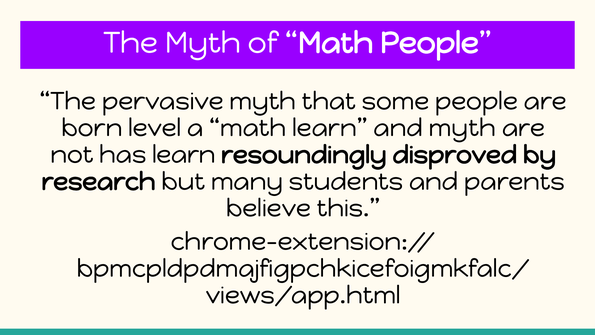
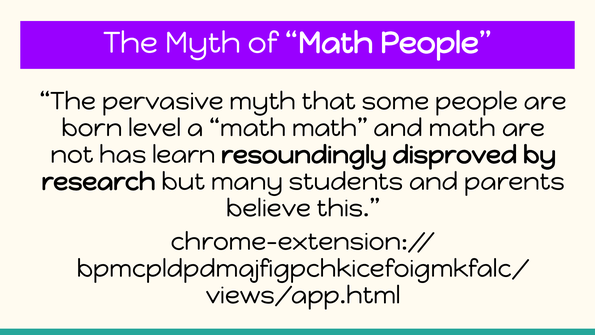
math learn: learn -> math (330, 128)
and myth: myth -> math (462, 128)
